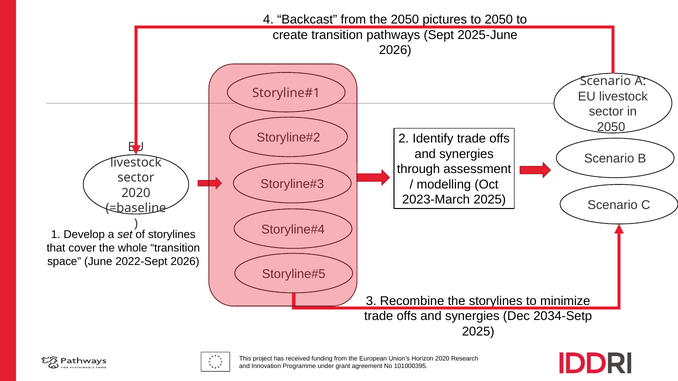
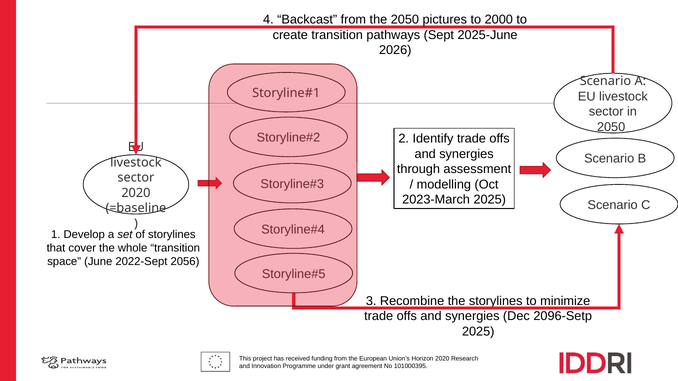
to 2050: 2050 -> 2000 (499, 20)
2022-Sept 2026: 2026 -> 2056 (185, 262)
2034-Setp: 2034-Setp -> 2096-Setp (563, 316)
